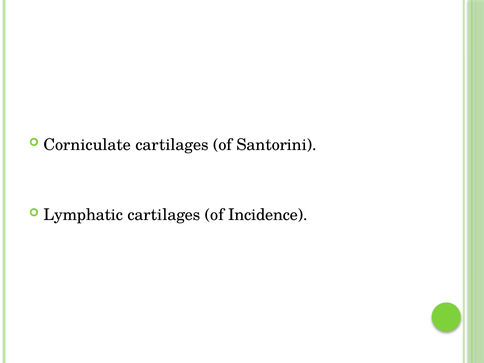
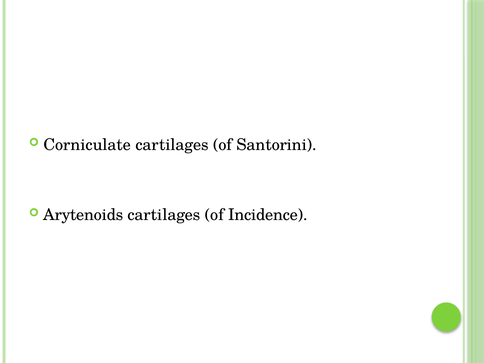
Lymphatic: Lymphatic -> Arytenoids (83, 215)
